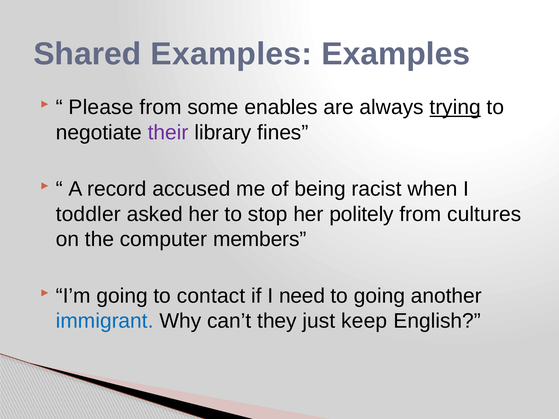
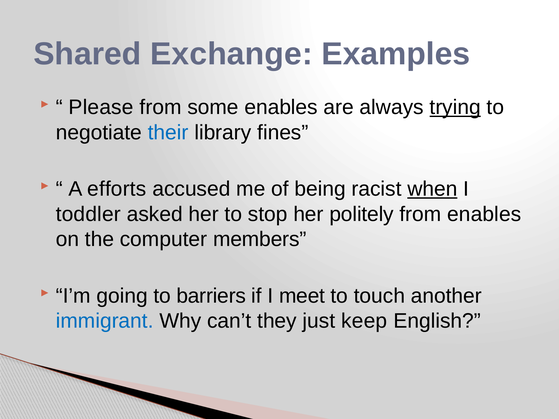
Shared Examples: Examples -> Exchange (231, 54)
their colour: purple -> blue (168, 133)
record: record -> efforts (117, 189)
when underline: none -> present (432, 189)
from cultures: cultures -> enables (484, 214)
contact: contact -> barriers (211, 296)
need: need -> meet (302, 296)
to going: going -> touch (379, 296)
